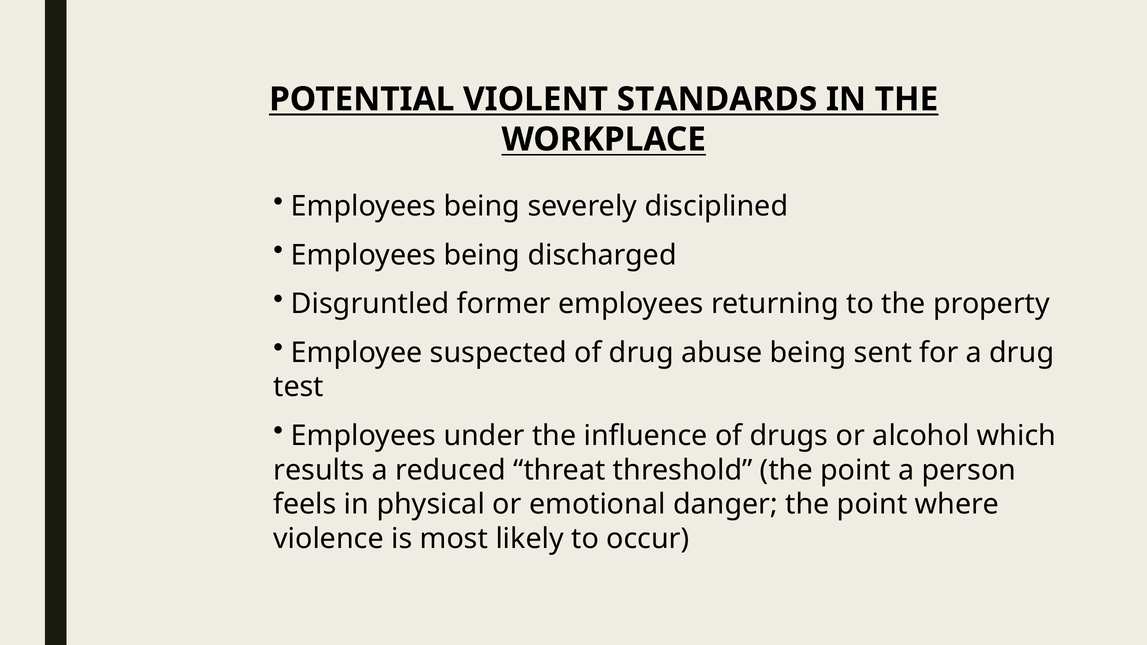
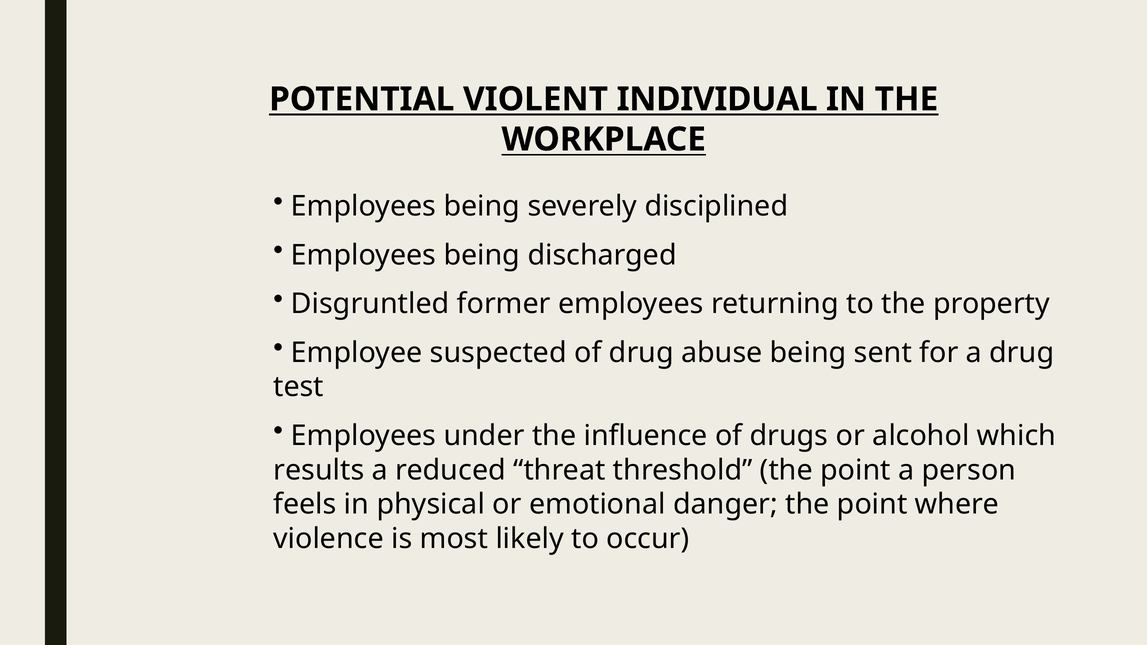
STANDARDS: STANDARDS -> INDIVIDUAL (717, 99)
